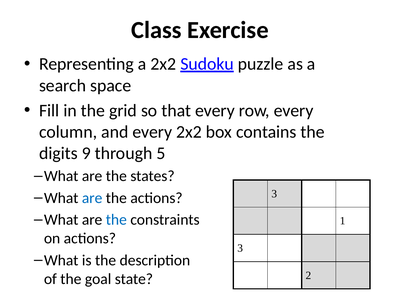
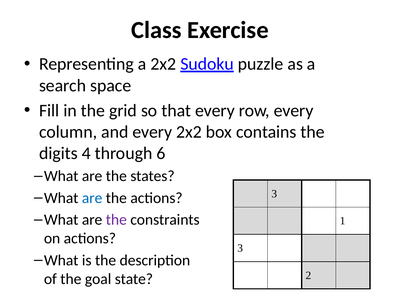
9: 9 -> 4 (86, 153)
5: 5 -> 6 (161, 153)
the colour: blue -> purple (116, 220)
